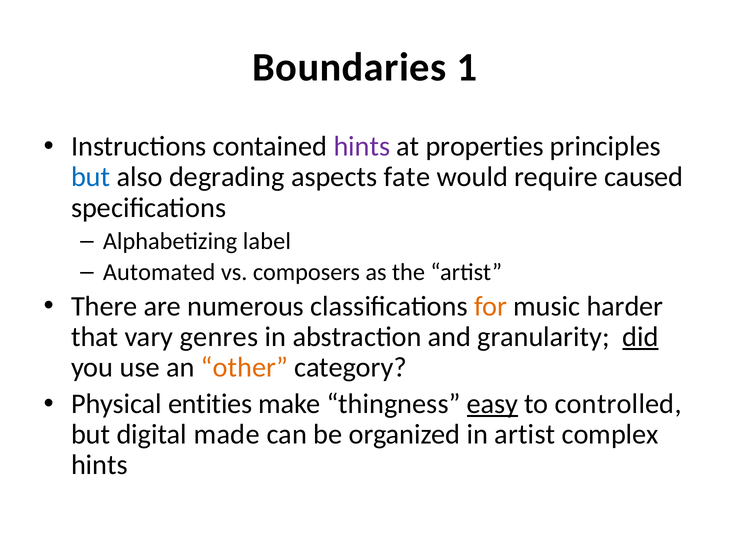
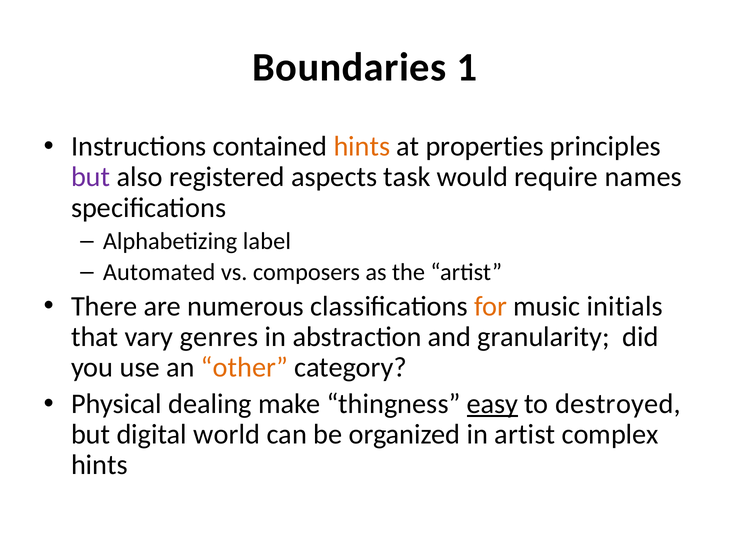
hints colour: purple -> orange (362, 146)
but colour: blue -> purple (91, 177)
degrading: degrading -> registered (227, 177)
fate: fate -> task (407, 177)
caused: caused -> names (643, 177)
harder: harder -> initials (625, 306)
did underline: present -> none (641, 337)
entities: entities -> dealing (210, 404)
controlled: controlled -> destroyed (618, 404)
made: made -> world (227, 434)
